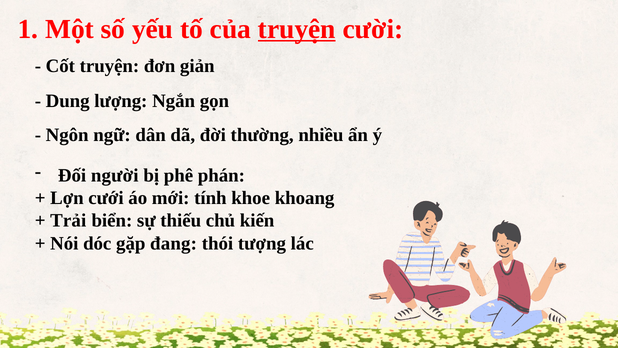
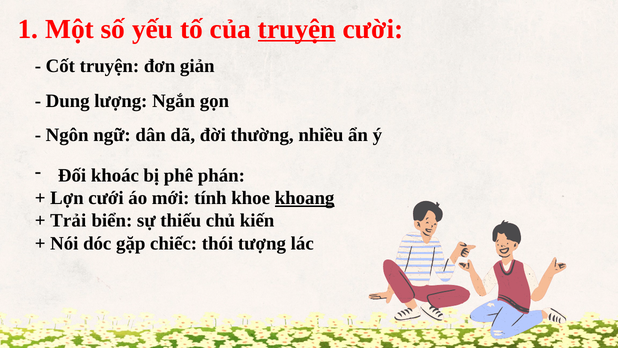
người: người -> khoác (115, 175)
khoang underline: none -> present (305, 198)
đang: đang -> chiếc (174, 243)
